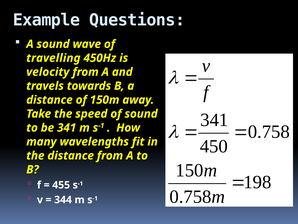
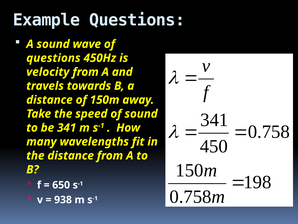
travelling: travelling -> questions (53, 58)
455: 455 -> 650 (61, 185)
344: 344 -> 938 (63, 199)
